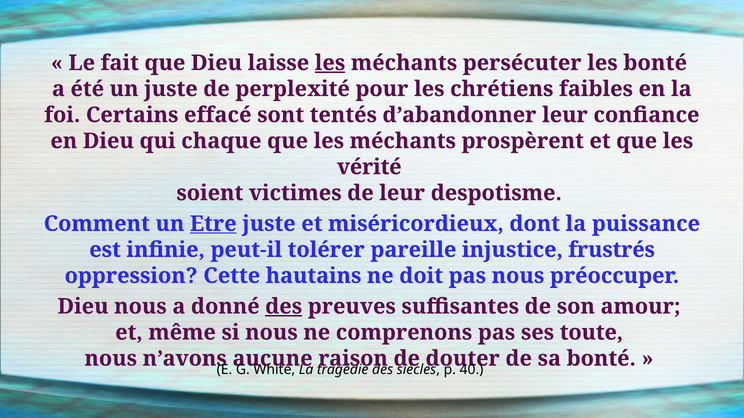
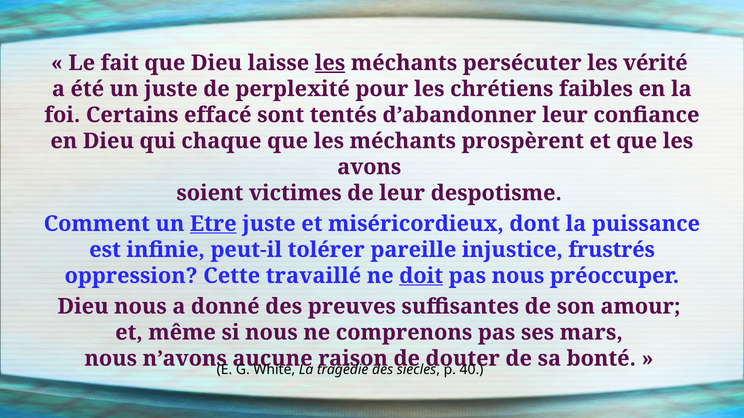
les bonté: bonté -> vérité (655, 63)
vérité: vérité -> avons (369, 167)
hautains: hautains -> travaillé (313, 276)
doit underline: none -> present (421, 276)
des underline: present -> none (284, 307)
toute: toute -> mars (591, 333)
